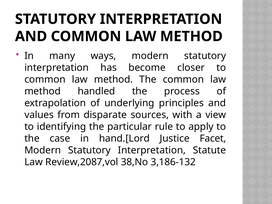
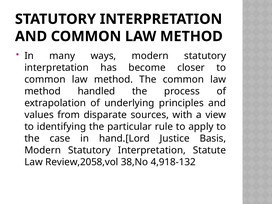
Facet: Facet -> Basis (213, 138)
Review,2087,vol: Review,2087,vol -> Review,2058,vol (82, 162)
3,186-132: 3,186-132 -> 4,918-132 (173, 162)
